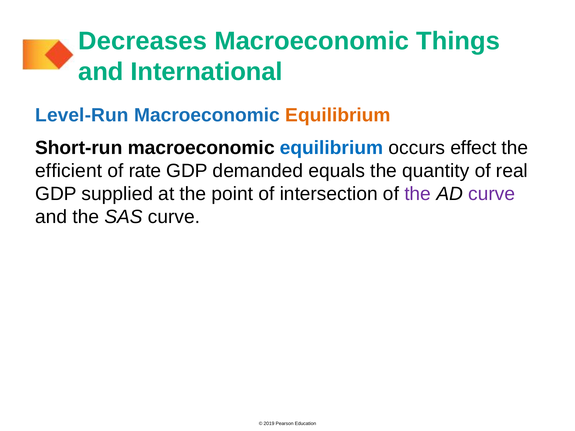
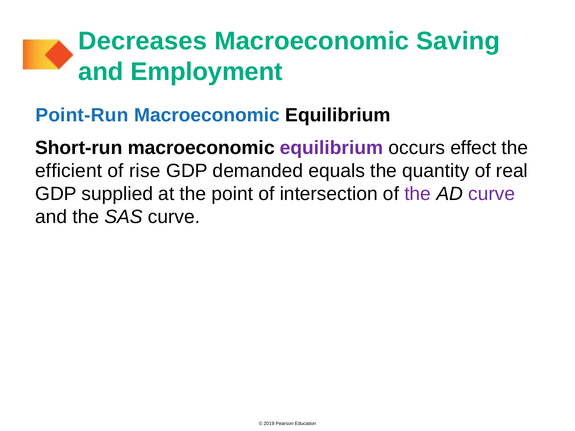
Things: Things -> Saving (458, 41)
International: International -> Employment (207, 72)
Level-Run: Level-Run -> Point-Run (82, 115)
Equilibrium colour: orange -> black (338, 115)
equilibrium colour: blue -> purple (332, 148)
rate: rate -> rise (145, 171)
